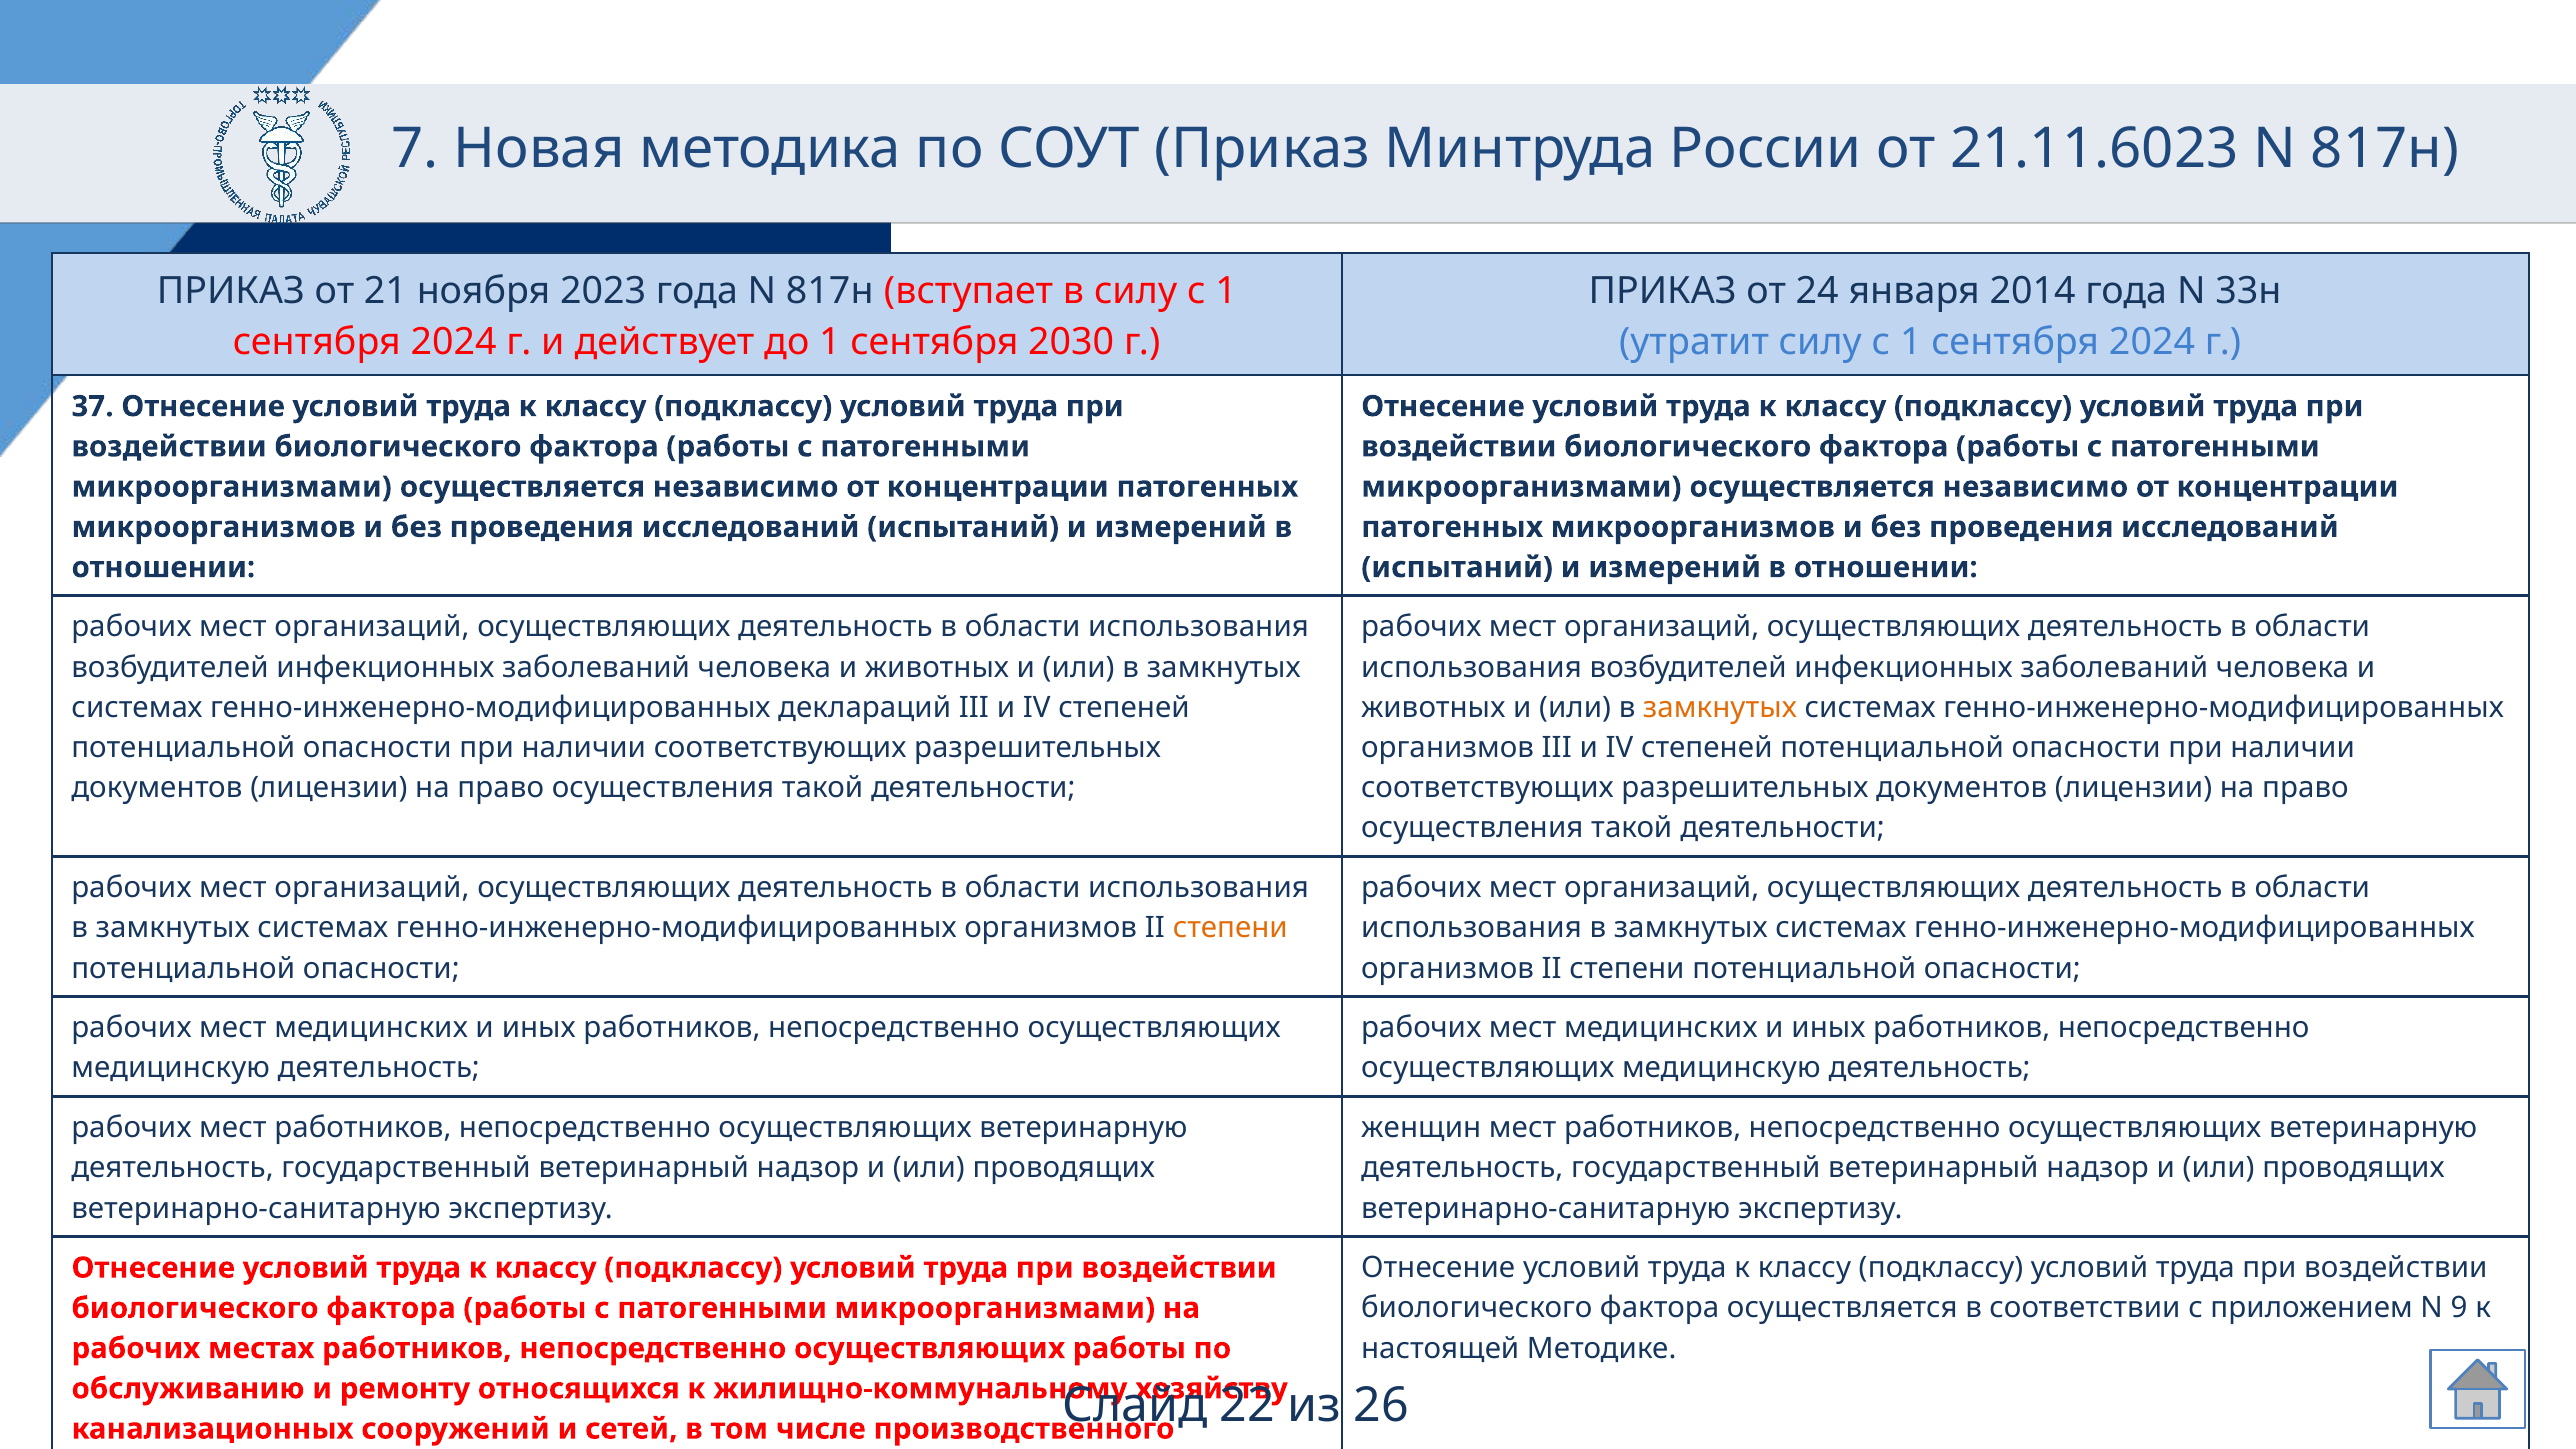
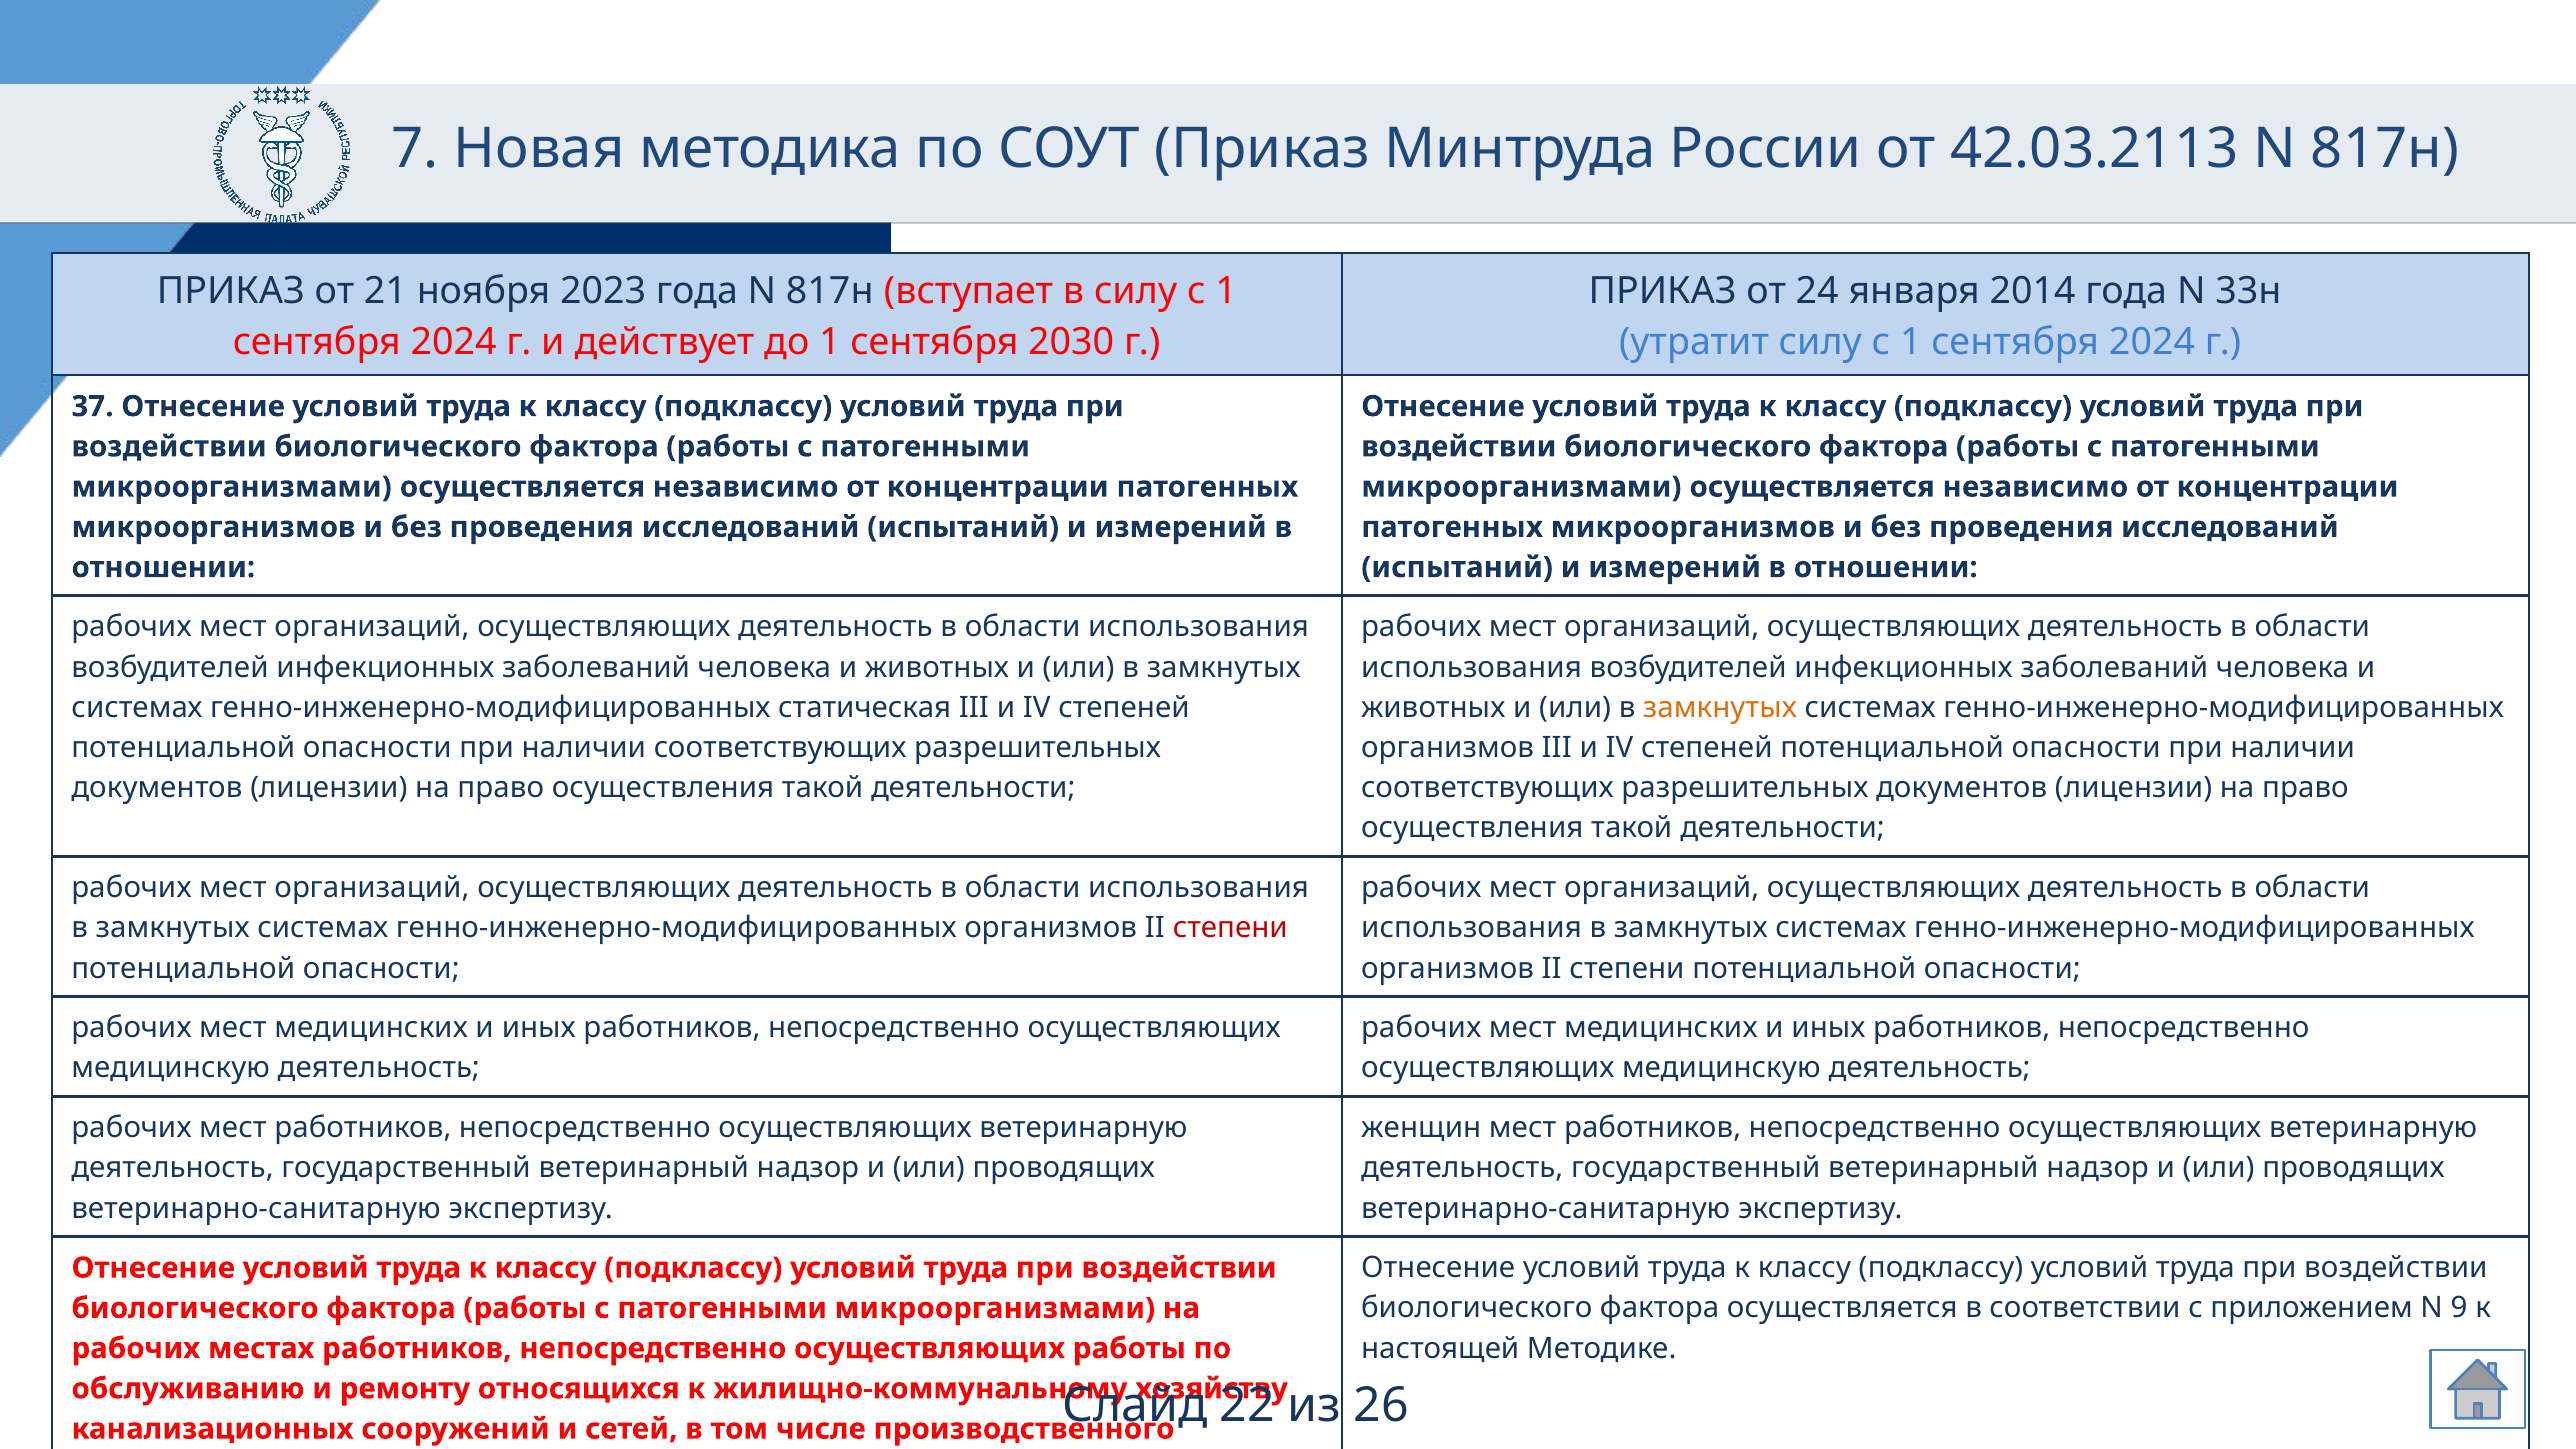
21.11.6023: 21.11.6023 -> 42.03.2113 (2094, 149)
деклараций: деклараций -> статическая (865, 708)
степени colour: orange -> red (1230, 928)
